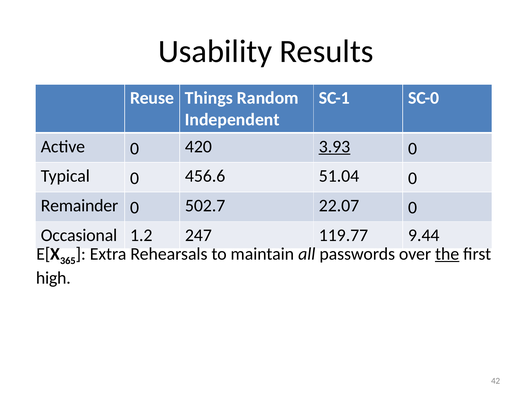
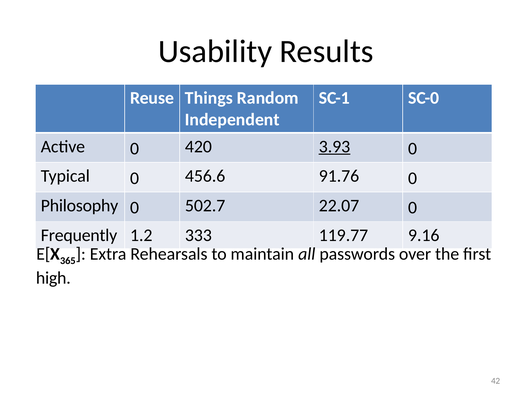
51.04: 51.04 -> 91.76 (339, 176)
Remainder: Remainder -> Philosophy (79, 206)
Occasional: Occasional -> Frequently (79, 235)
247: 247 -> 333 (198, 235)
9.44: 9.44 -> 9.16 (424, 235)
the underline: present -> none (447, 254)
